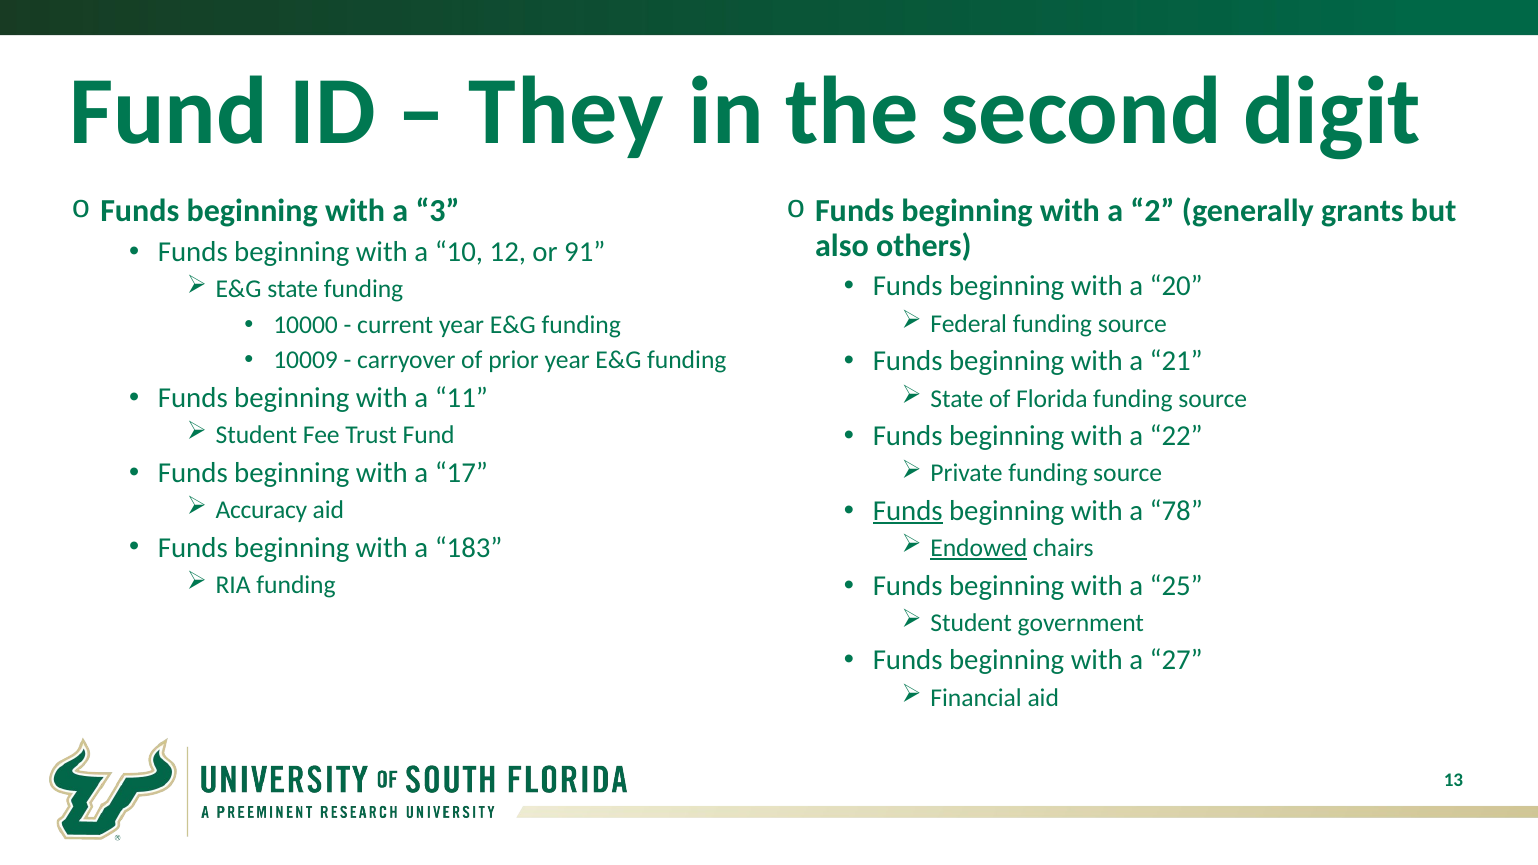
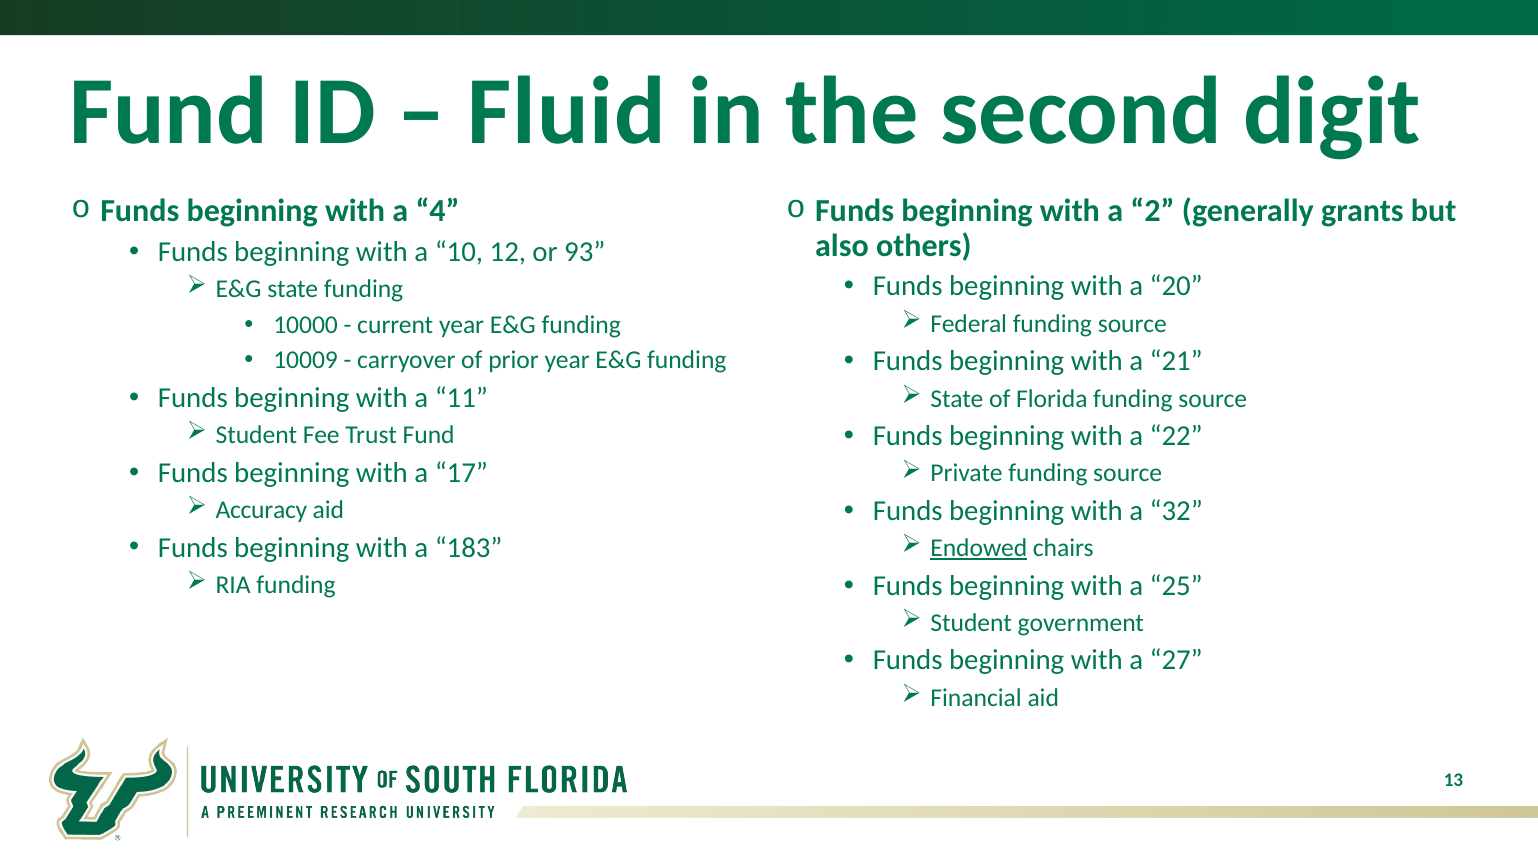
They: They -> Fluid (567, 112)
3: 3 -> 4 (438, 211)
91: 91 -> 93 (585, 252)
Funds underline: present -> none (908, 511)
78: 78 -> 32 (1176, 511)
